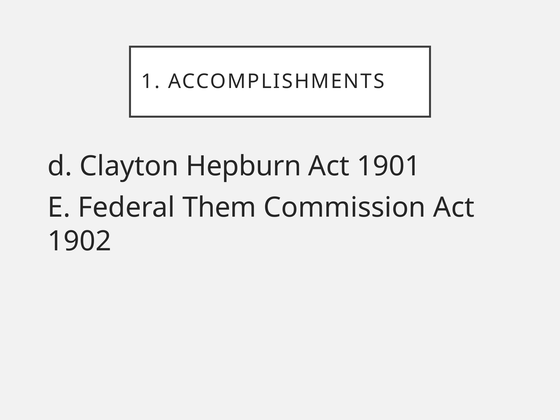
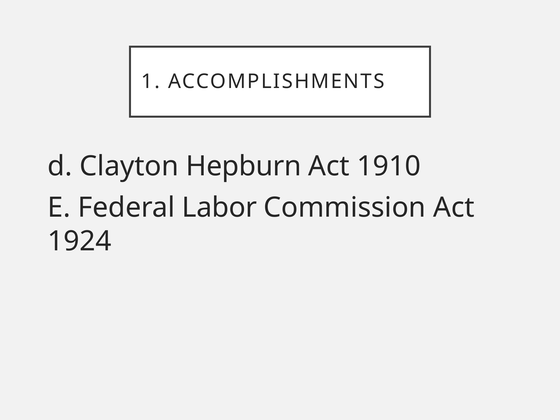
1901: 1901 -> 1910 (389, 166)
Them: Them -> Labor (219, 208)
1902: 1902 -> 1924 (80, 241)
